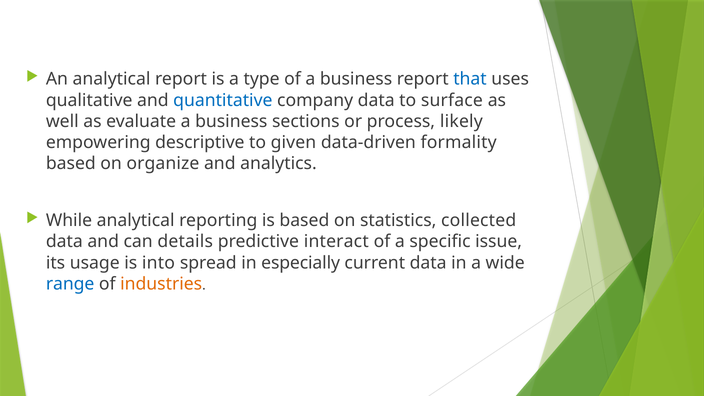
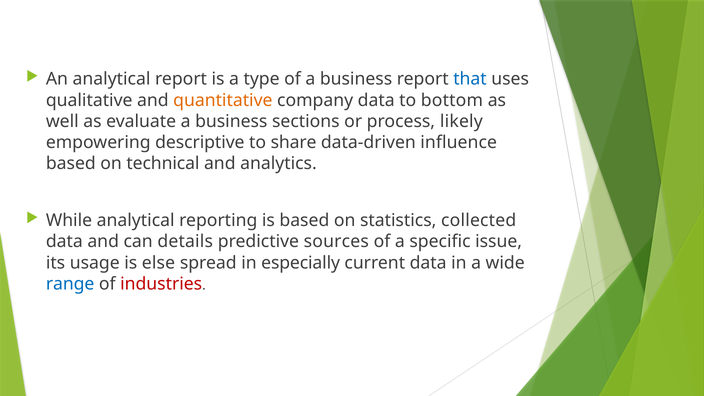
quantitative colour: blue -> orange (223, 100)
surface: surface -> bottom (452, 100)
given: given -> share (294, 142)
formality: formality -> influence (459, 142)
organize: organize -> technical (163, 164)
interact: interact -> sources (336, 242)
into: into -> else (158, 263)
industries colour: orange -> red (161, 284)
